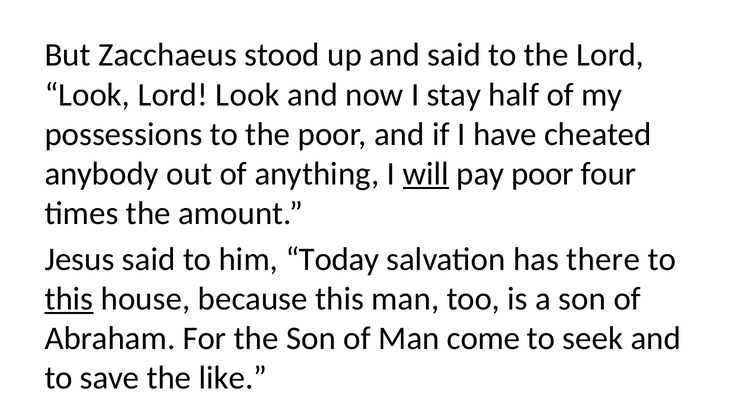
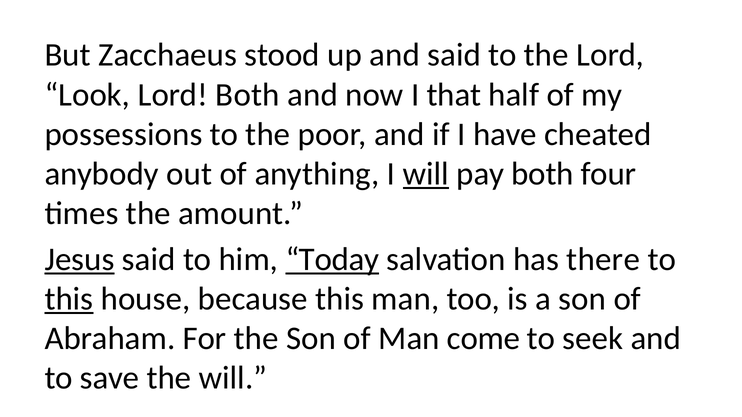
Look Lord Look: Look -> Both (248, 95)
stay: stay -> that (454, 95)
pay poor: poor -> both (543, 174)
Jesus underline: none -> present (79, 260)
Today underline: none -> present (332, 260)
the like: like -> will (233, 378)
